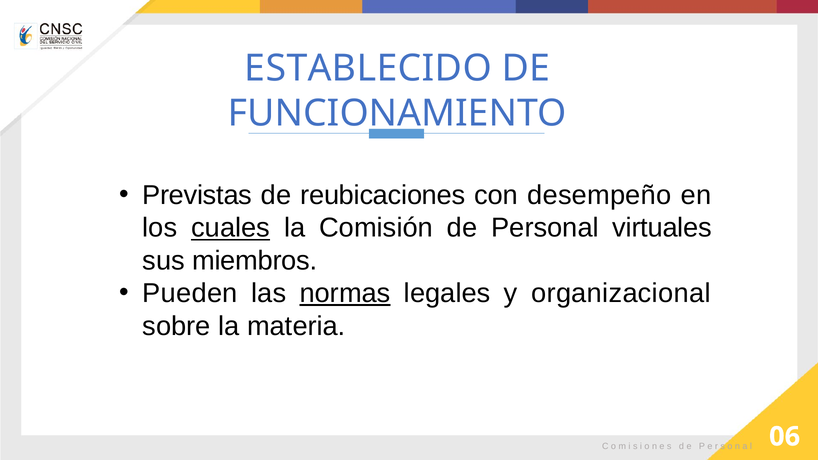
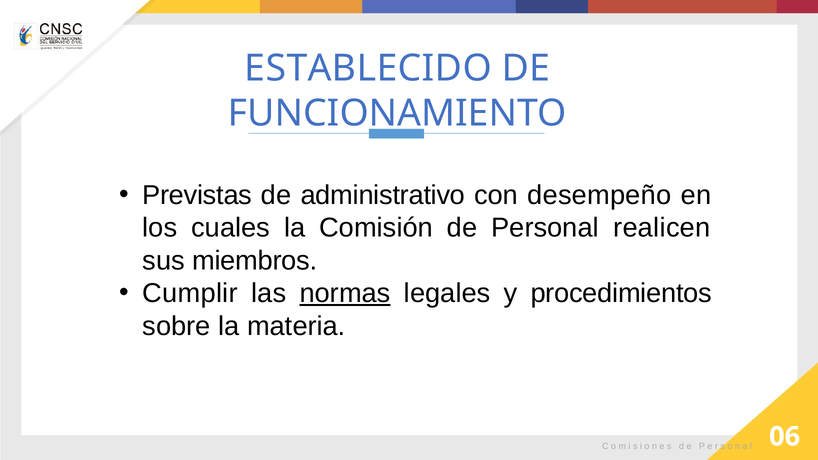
reubicaciones: reubicaciones -> administrativo (383, 195)
cuales underline: present -> none (231, 228)
virtuales: virtuales -> realicen (662, 228)
Pueden: Pueden -> Cumplir (190, 293)
organizacional: organizacional -> procedimientos (621, 293)
